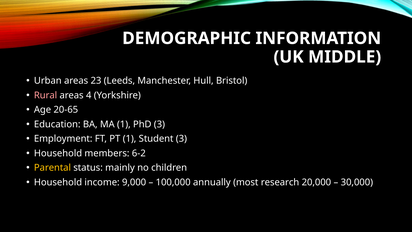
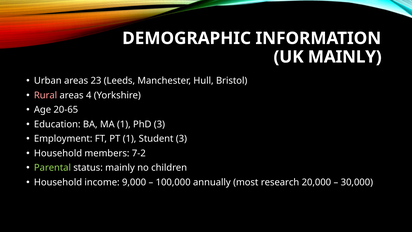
UK MIDDLE: MIDDLE -> MAINLY (345, 57)
6-2: 6-2 -> 7-2 (139, 153)
Parental colour: yellow -> light green (52, 168)
